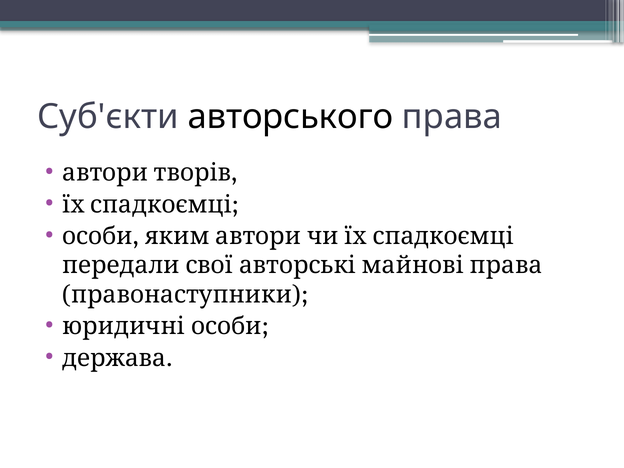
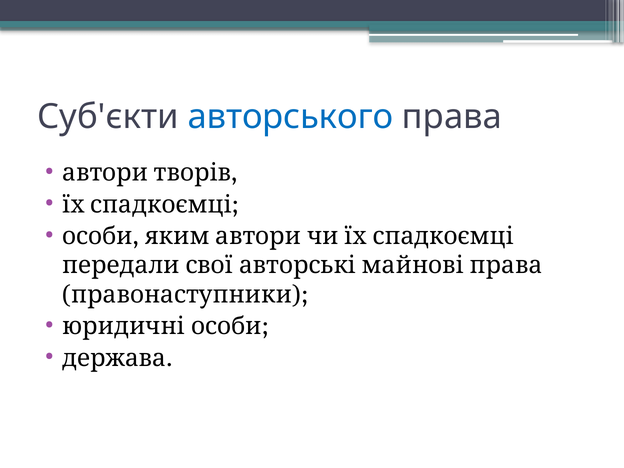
авторського colour: black -> blue (290, 117)
